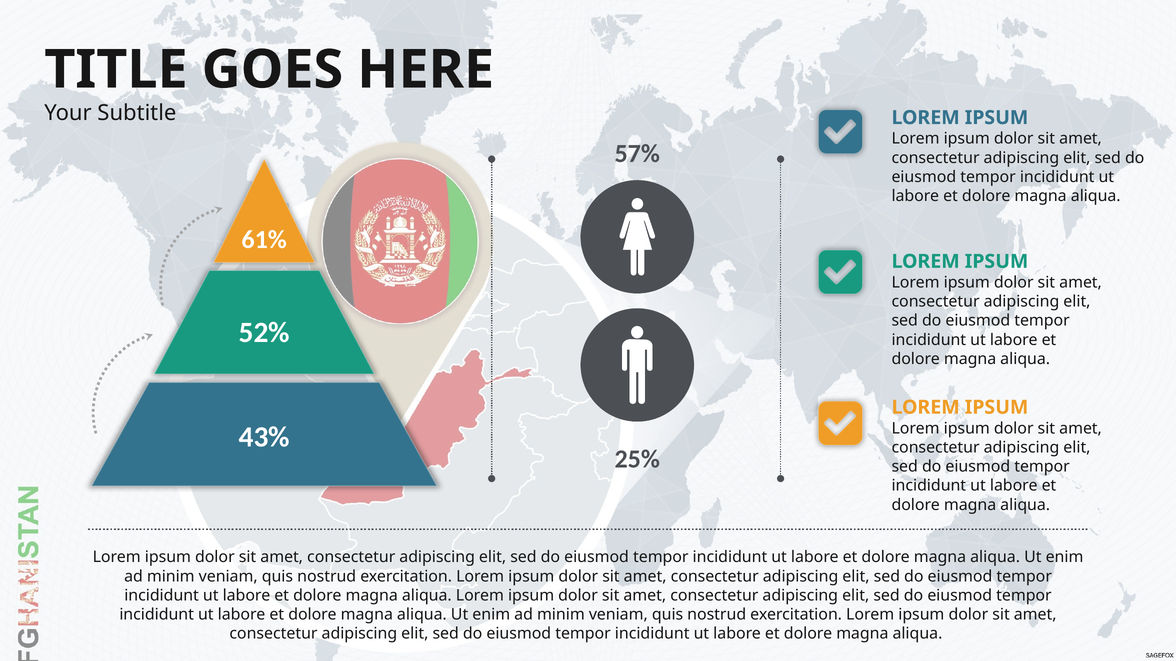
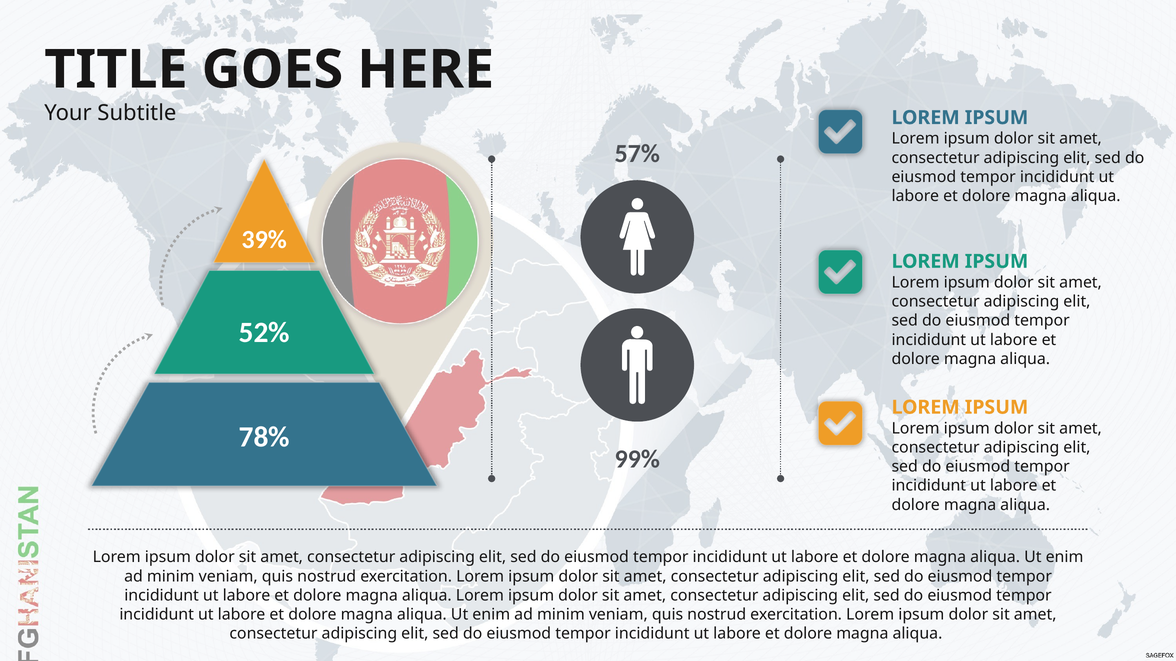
61%: 61% -> 39% (264, 240)
43%: 43% -> 78% (264, 437)
25%: 25% -> 99% (637, 459)
